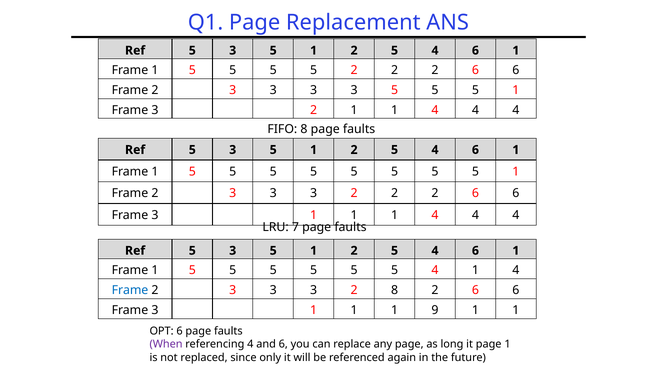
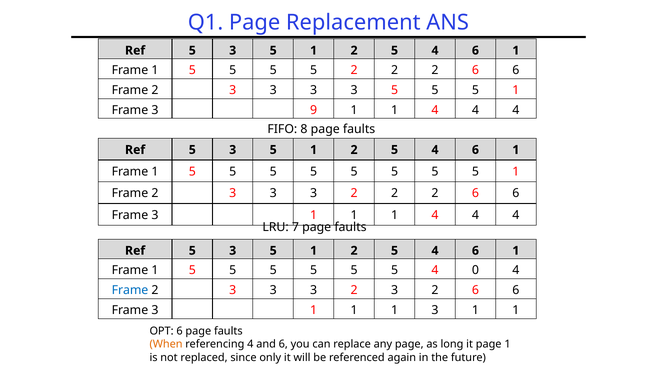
Frame 3 2: 2 -> 9 (314, 110)
4 1: 1 -> 0 (475, 270)
3 2 8: 8 -> 3 (395, 290)
1 9: 9 -> 3 (435, 310)
When colour: purple -> orange (166, 344)
